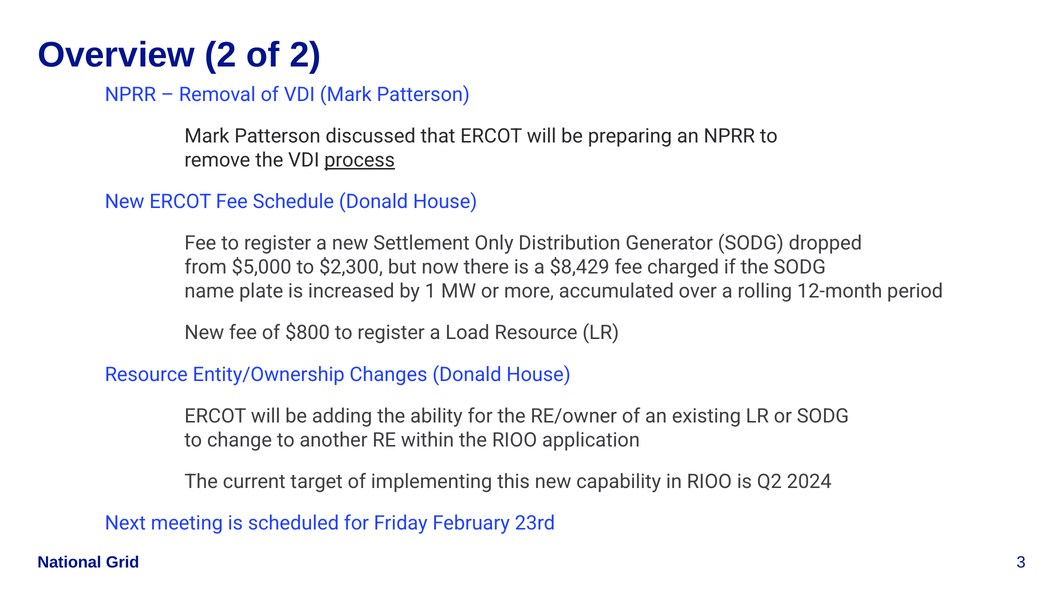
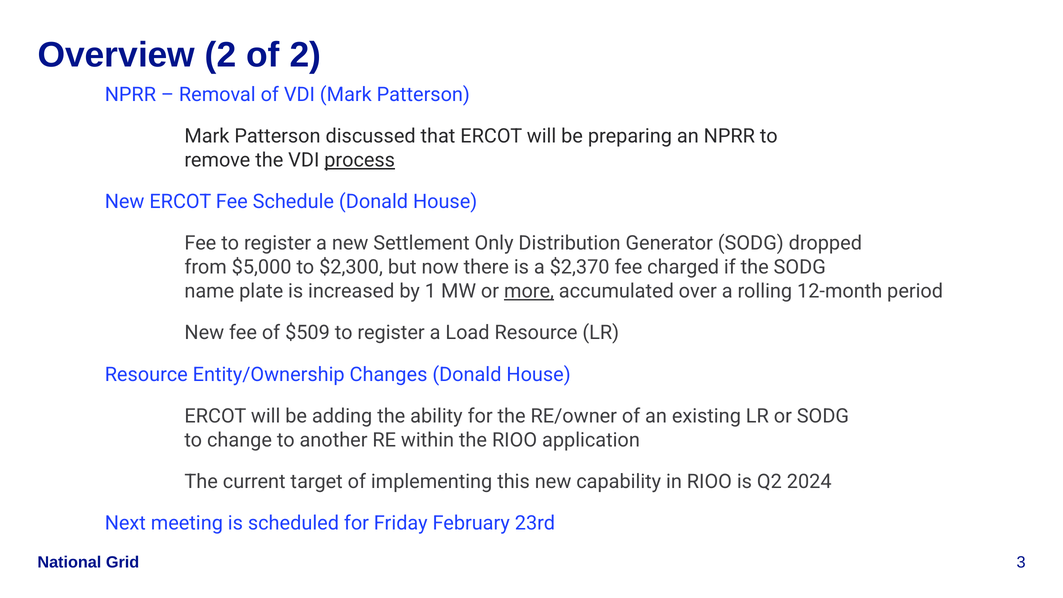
$8,429: $8,429 -> $2,370 (580, 267)
more underline: none -> present (529, 291)
$800: $800 -> $509 (308, 333)
